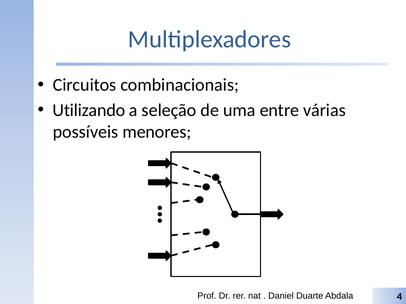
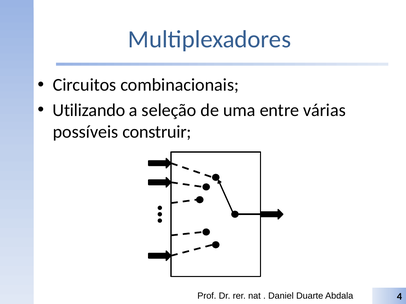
menores: menores -> construir (157, 132)
